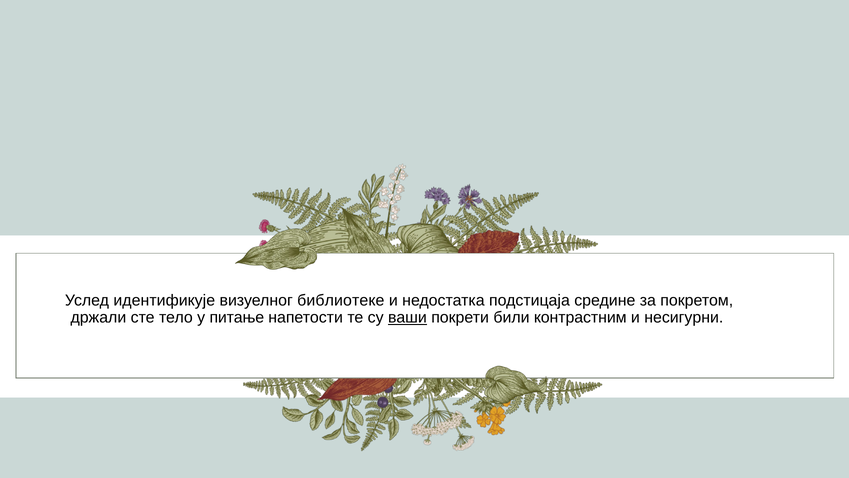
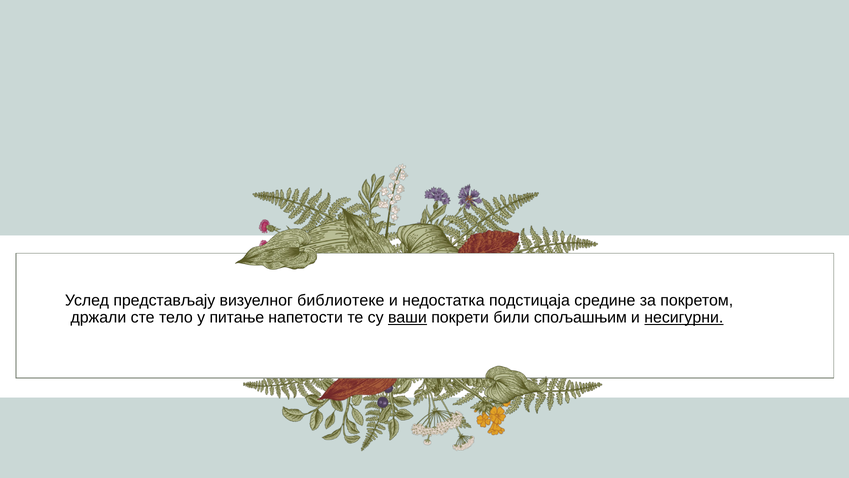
идентификује: идентификује -> представљају (164, 300)
контрастним: контрастним -> спољашњим (580, 317)
несигурни underline: none -> present (684, 317)
